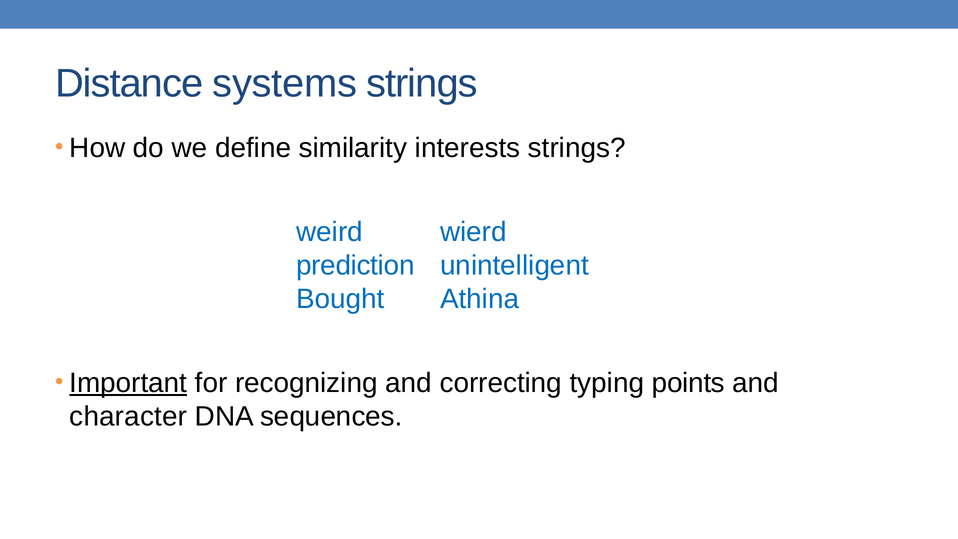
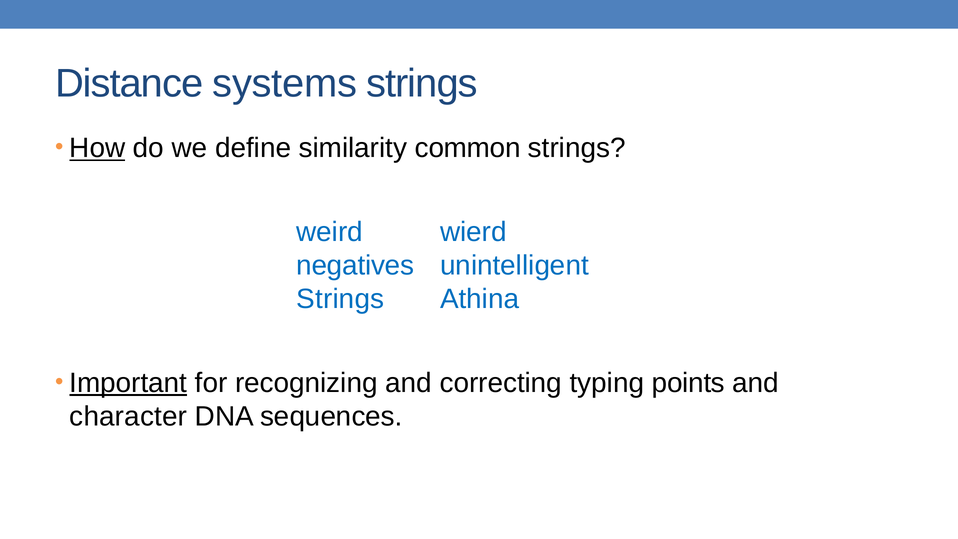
How underline: none -> present (97, 148)
interests: interests -> common (468, 148)
prediction: prediction -> negatives (355, 265)
Bought: Bought -> Strings (340, 299)
